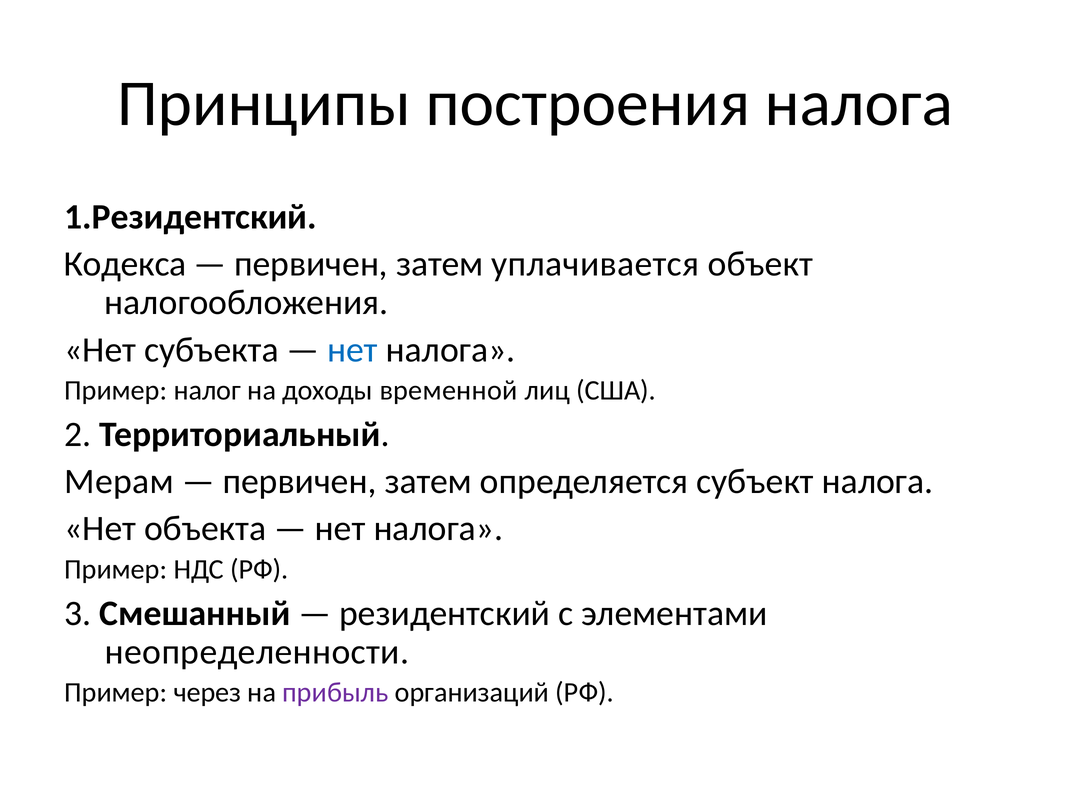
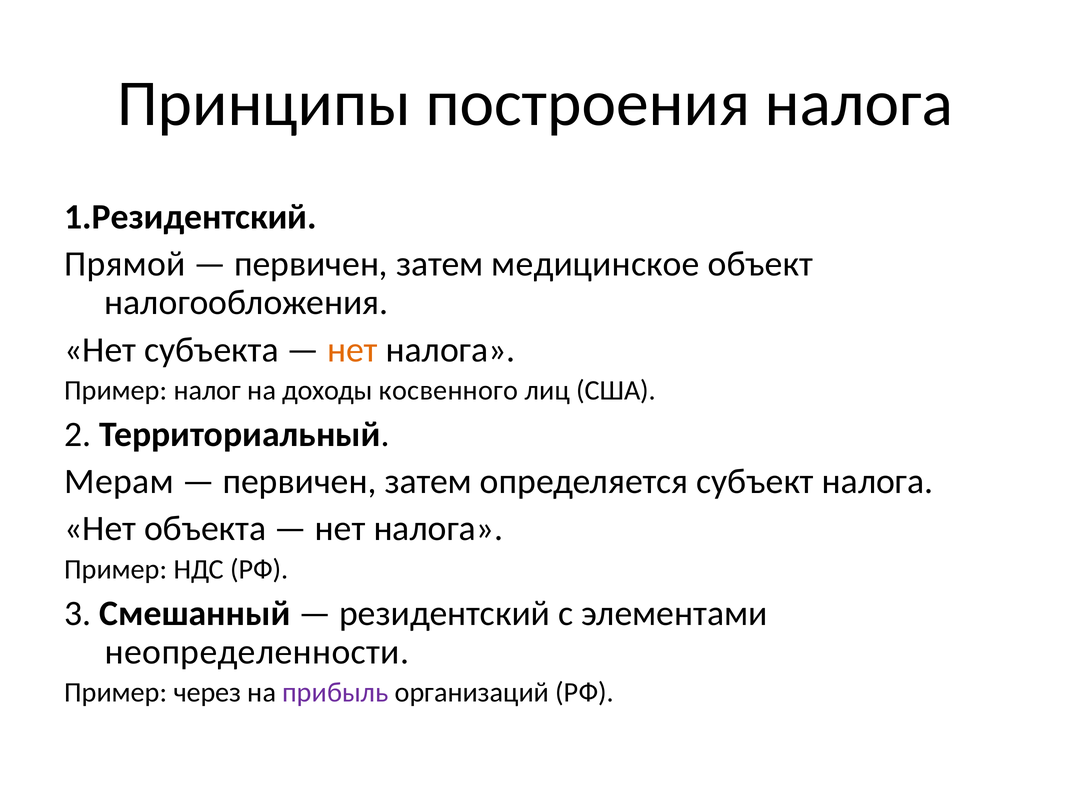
Кодекса: Кодекса -> Прямой (125, 264)
уплачивается: уплачивается -> медицинское (595, 264)
нет colour: blue -> orange (352, 349)
временной: временной -> косвенного (449, 390)
